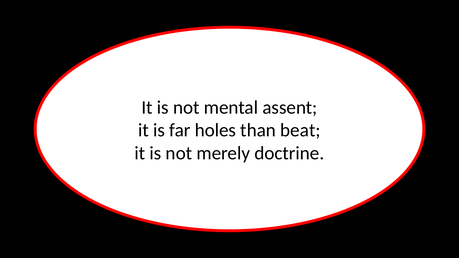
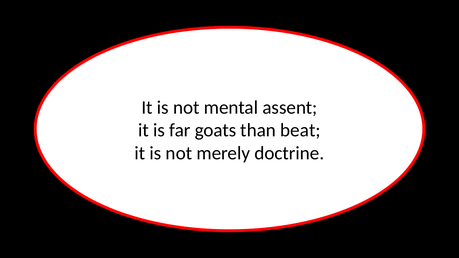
holes: holes -> goats (215, 130)
